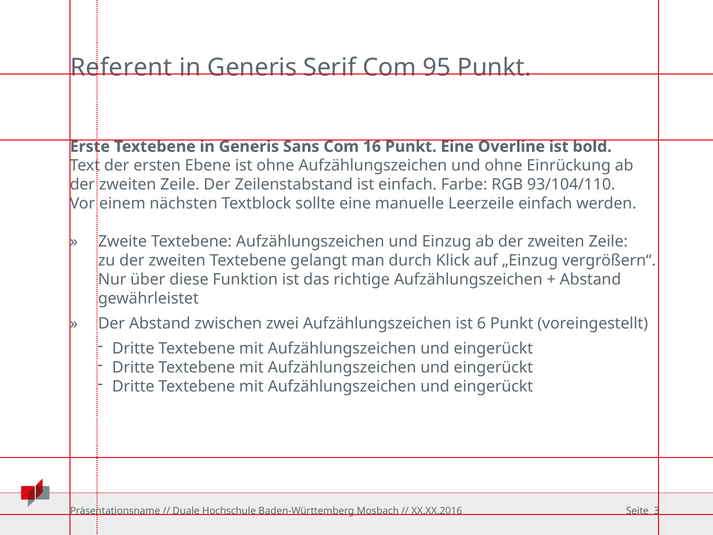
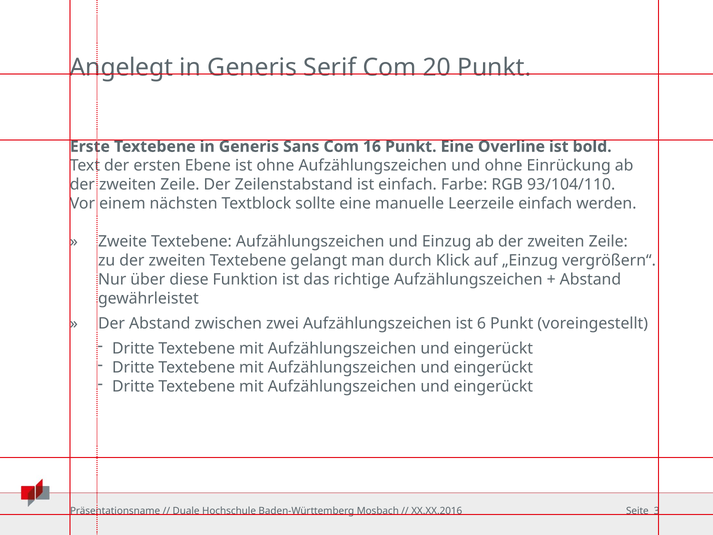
Referent: Referent -> Angelegt (122, 67)
95: 95 -> 20 (437, 67)
